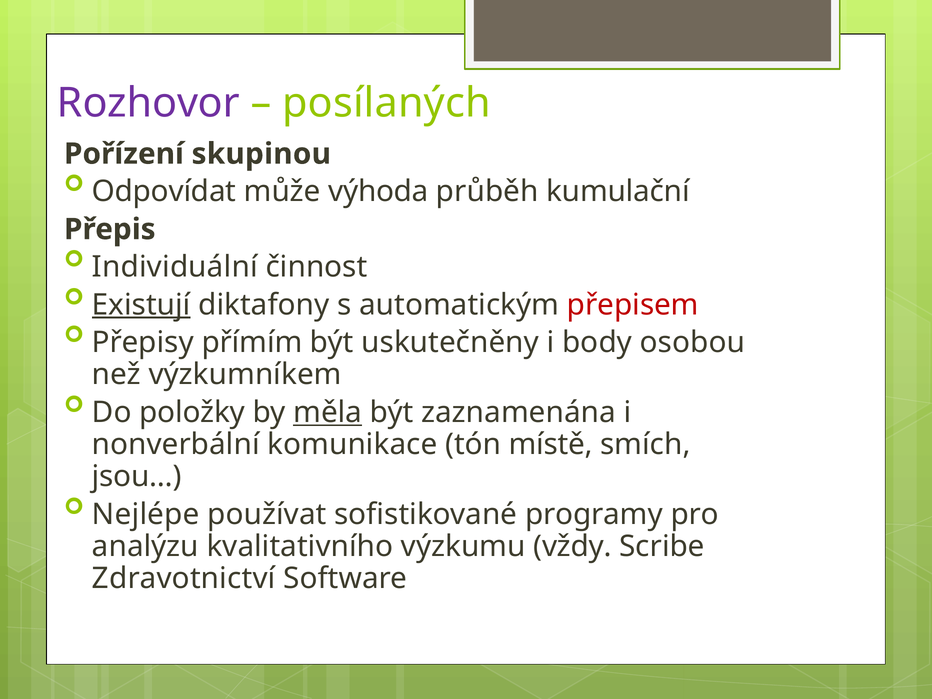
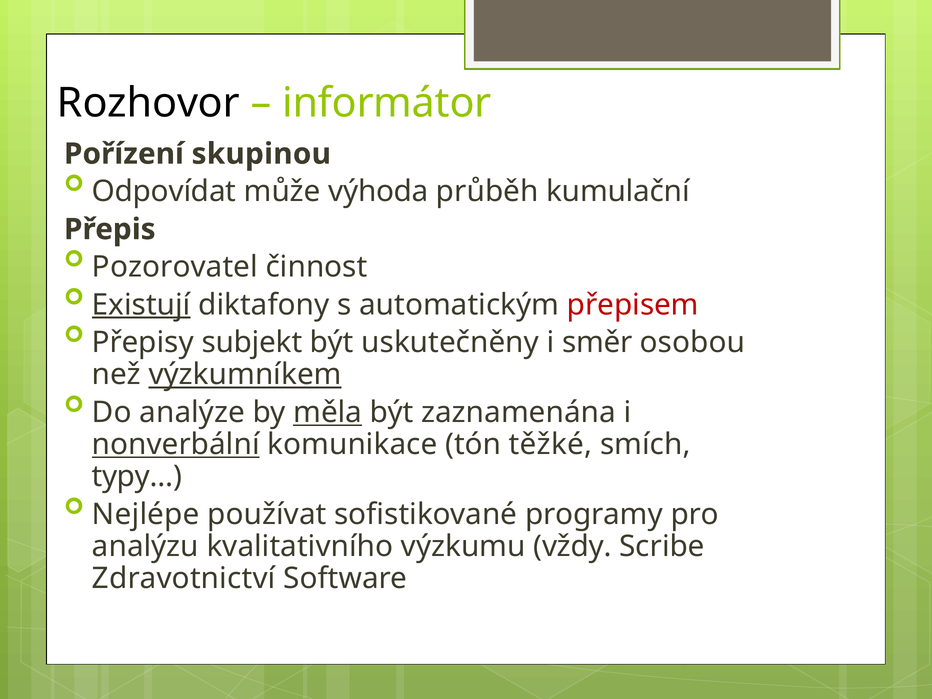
Rozhovor colour: purple -> black (148, 103)
posílaných: posílaných -> informátor (387, 103)
Individuální: Individuální -> Pozorovatel (175, 267)
přímím: přímím -> subjekt (252, 343)
body: body -> směr (597, 343)
výzkumníkem underline: none -> present (245, 375)
položky: položky -> analýze (192, 412)
nonverbální underline: none -> present (176, 445)
místě: místě -> těžké (550, 445)
jsou…: jsou… -> typy… (137, 477)
